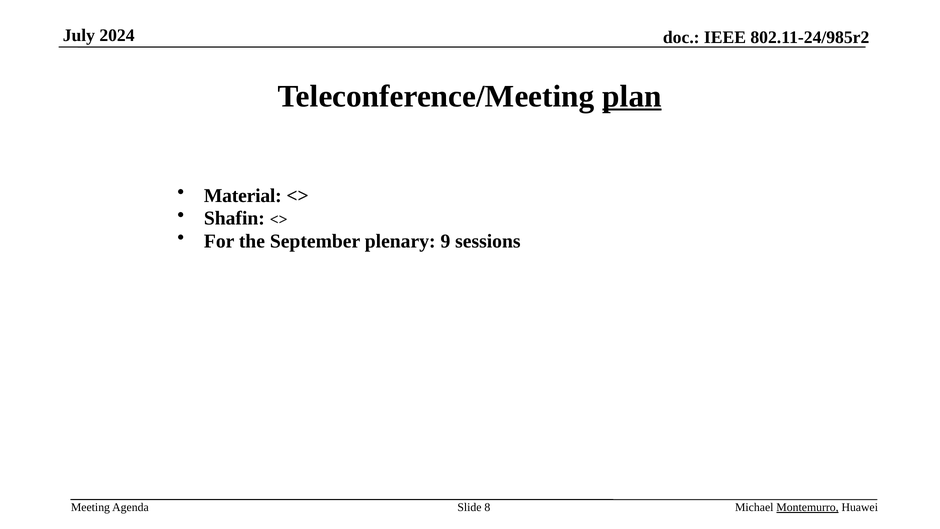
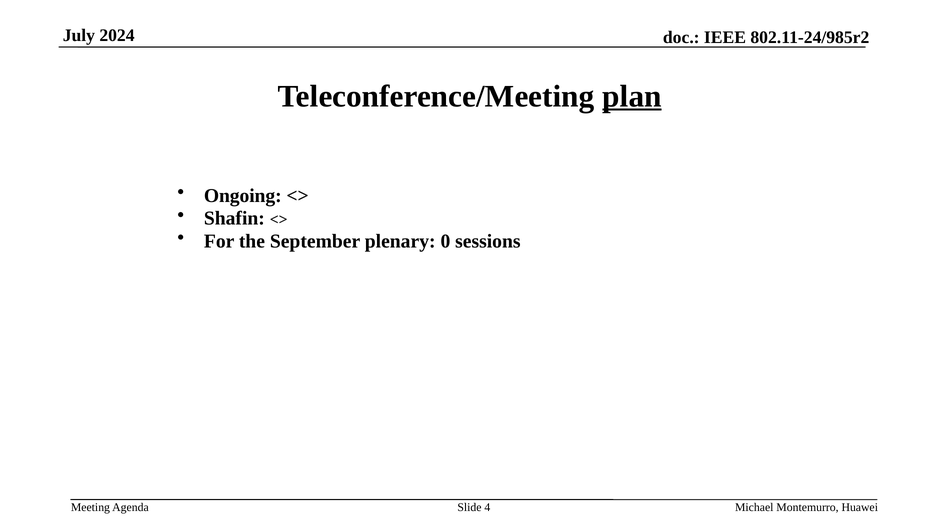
Material: Material -> Ongoing (243, 196)
9: 9 -> 0 (445, 241)
8: 8 -> 4 (487, 507)
Montemurro underline: present -> none (807, 507)
